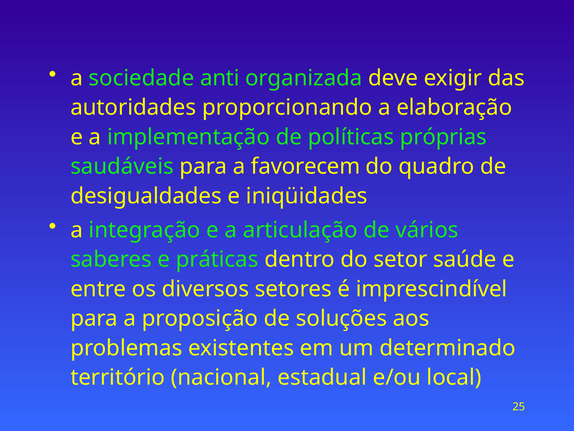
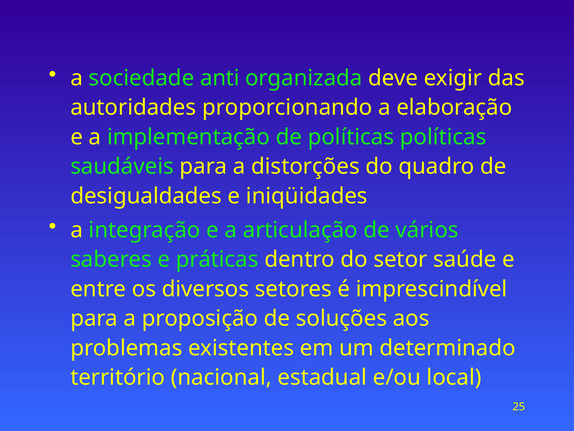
políticas próprias: próprias -> políticas (443, 137)
favorecem: favorecem -> distorções (305, 166)
